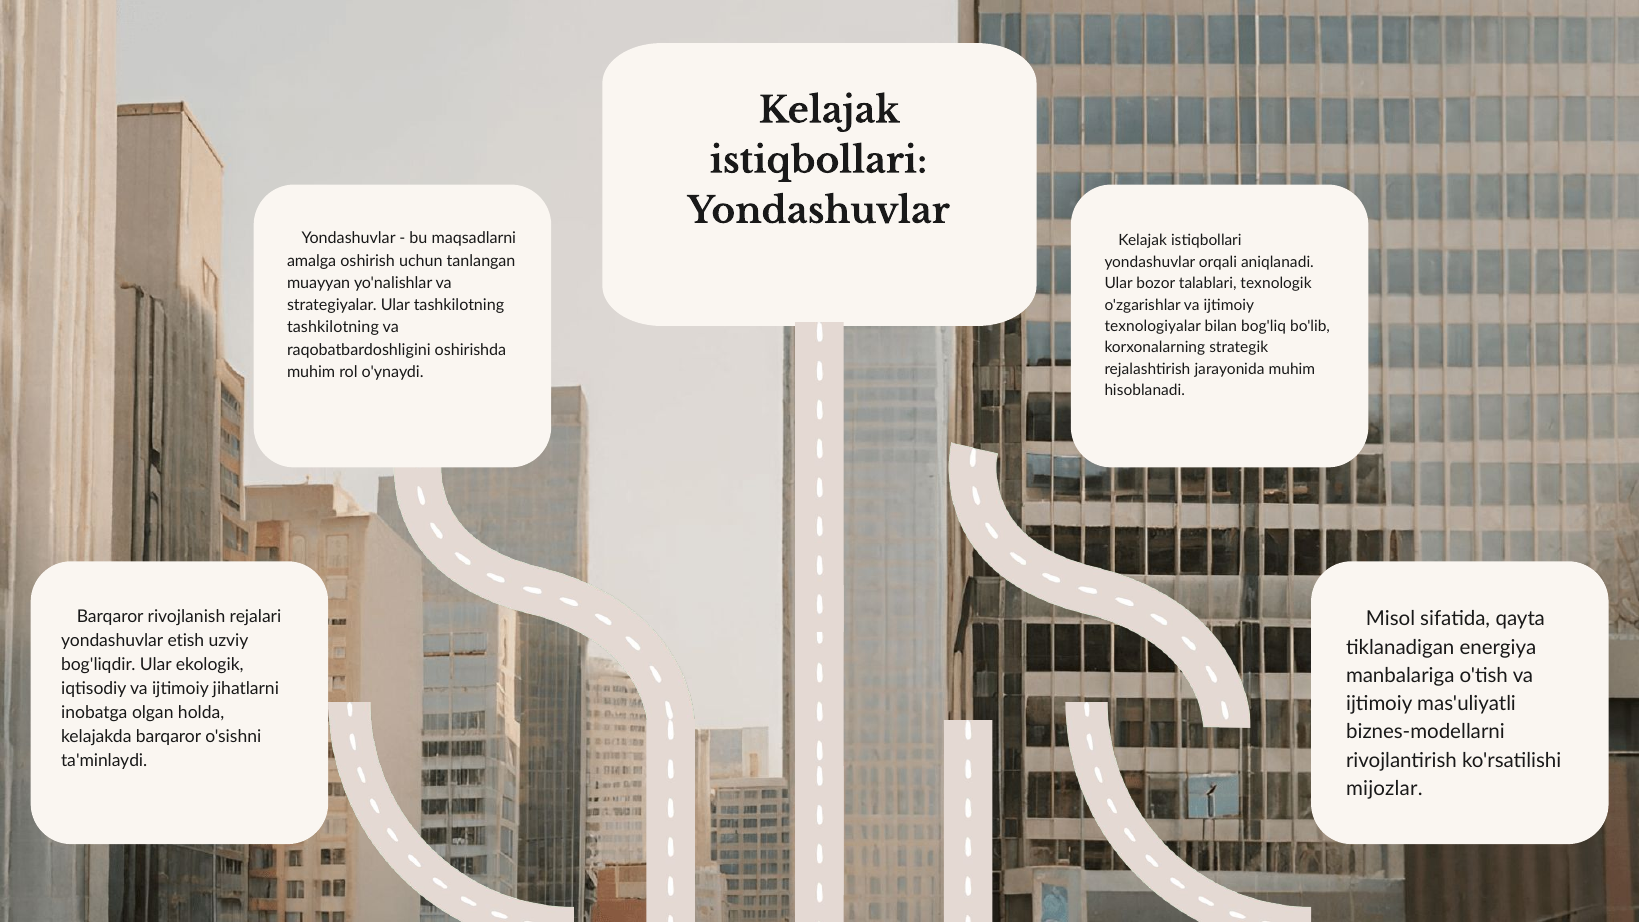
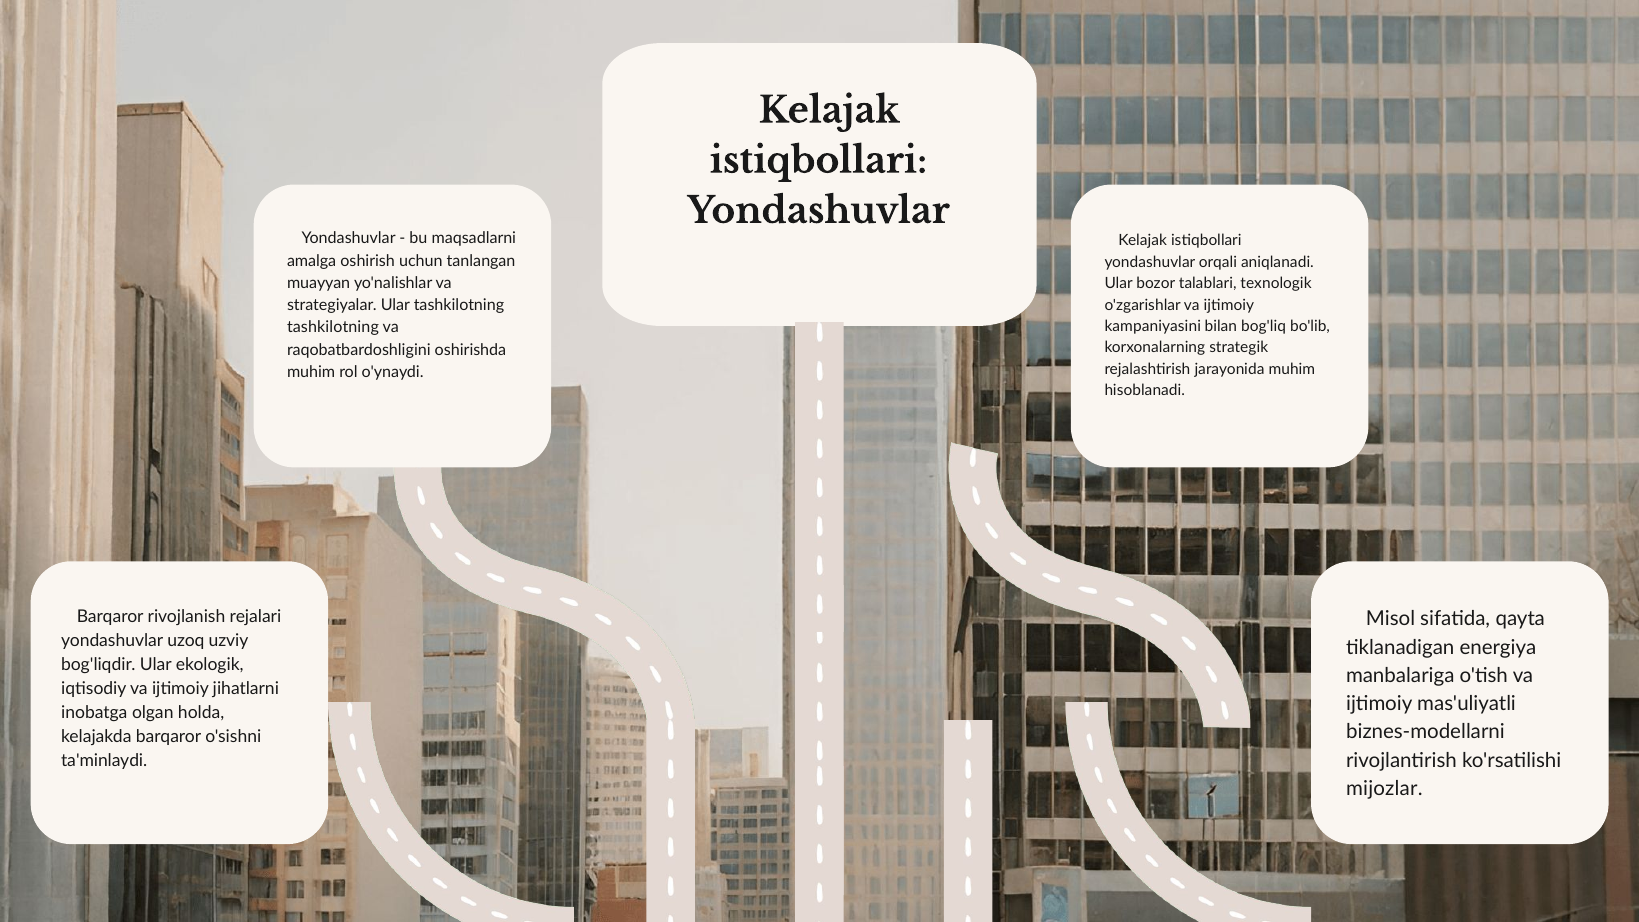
texnologiyalar: texnologiyalar -> kampaniyasini (1153, 326)
etish: etish -> uzoq (186, 640)
